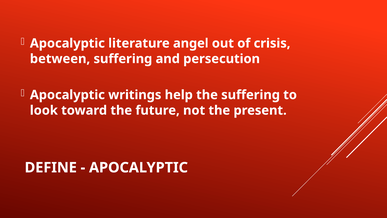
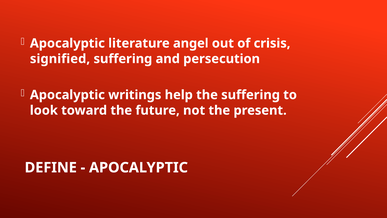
between: between -> signified (60, 59)
